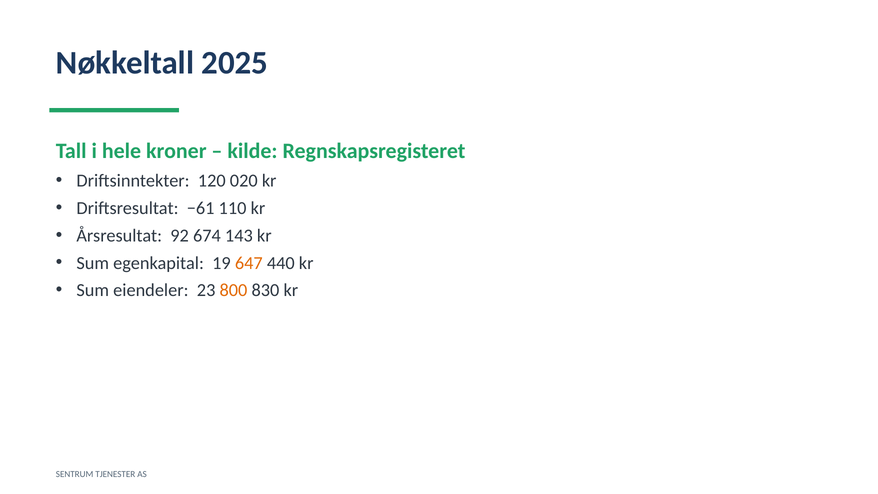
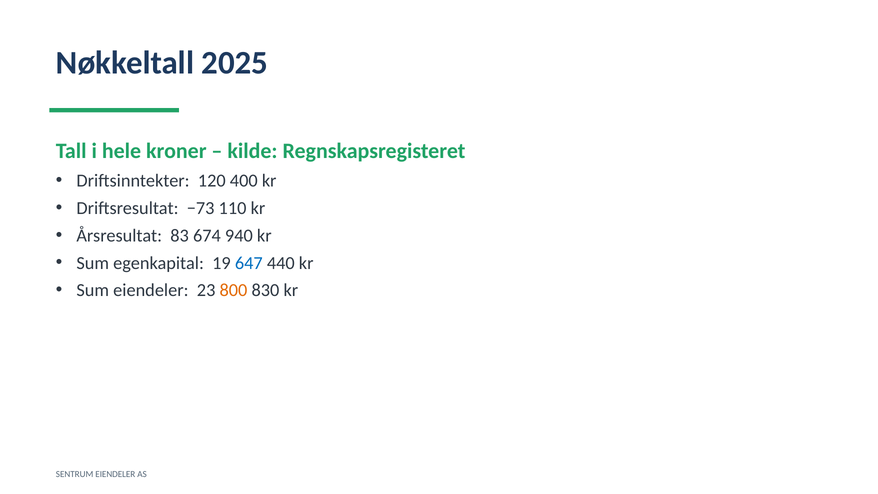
020: 020 -> 400 (244, 181)
−61: −61 -> −73 (201, 208)
92: 92 -> 83 (180, 235)
143: 143 -> 940 (239, 235)
647 colour: orange -> blue (249, 263)
SENTRUM TJENESTER: TJENESTER -> EIENDELER (115, 474)
